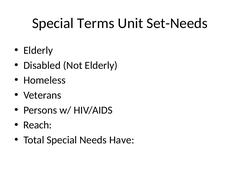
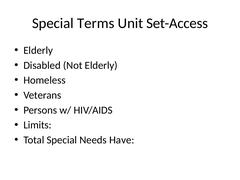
Set-Needs: Set-Needs -> Set-Access (177, 23)
Reach: Reach -> Limits (37, 125)
